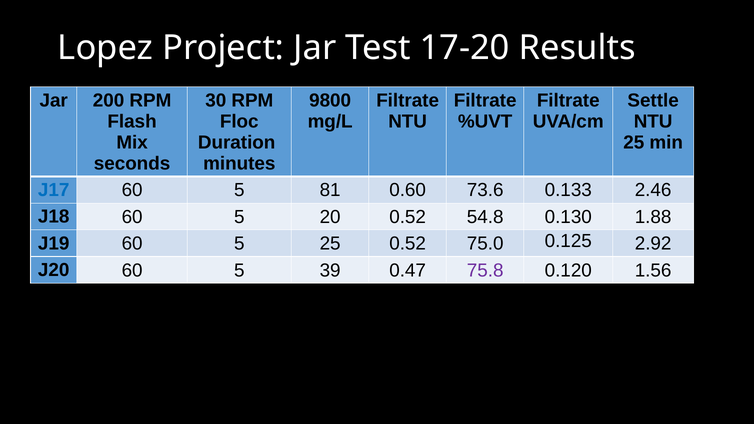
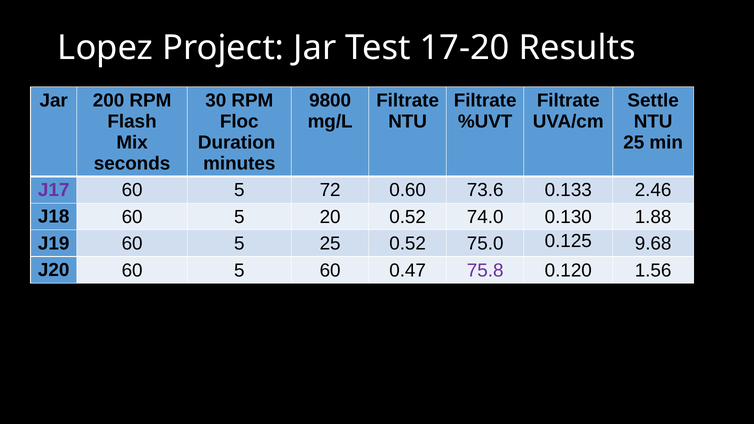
J17 colour: blue -> purple (54, 190)
81: 81 -> 72 (330, 190)
54.8: 54.8 -> 74.0 (485, 217)
2.92: 2.92 -> 9.68 (653, 244)
5 39: 39 -> 60 (330, 270)
